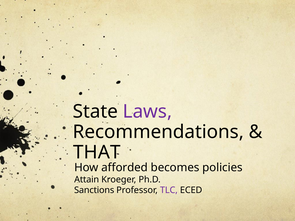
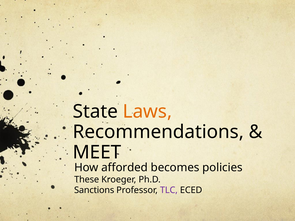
Laws colour: purple -> orange (147, 112)
THAT: THAT -> MEET (97, 153)
Attain: Attain -> These (87, 180)
